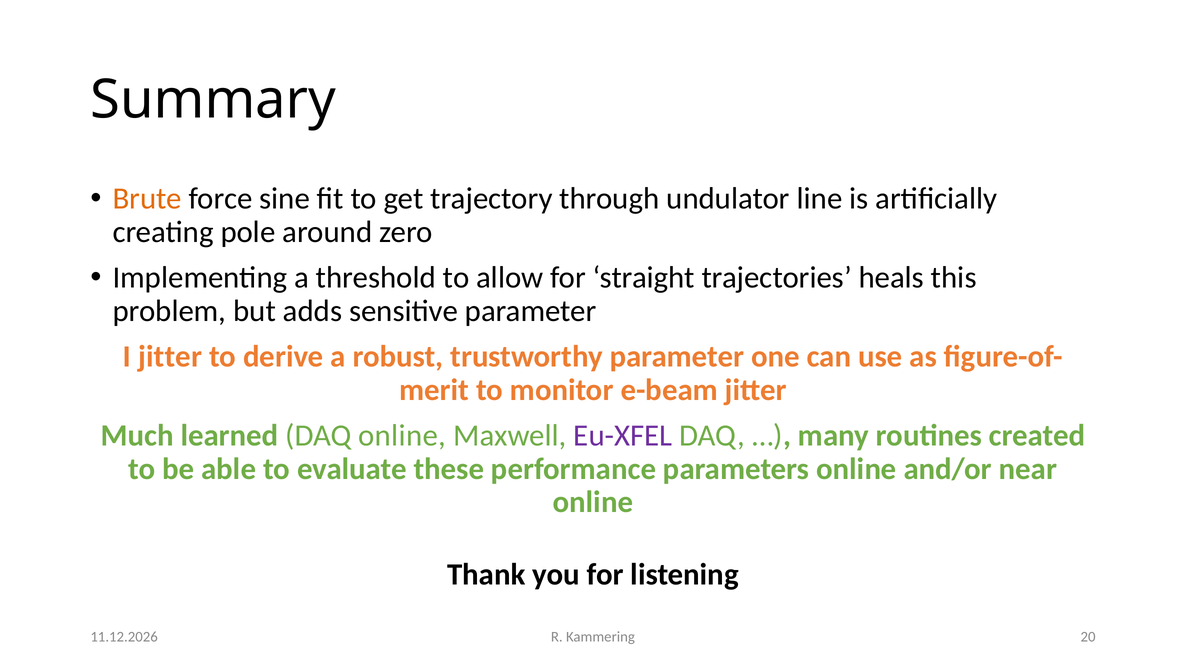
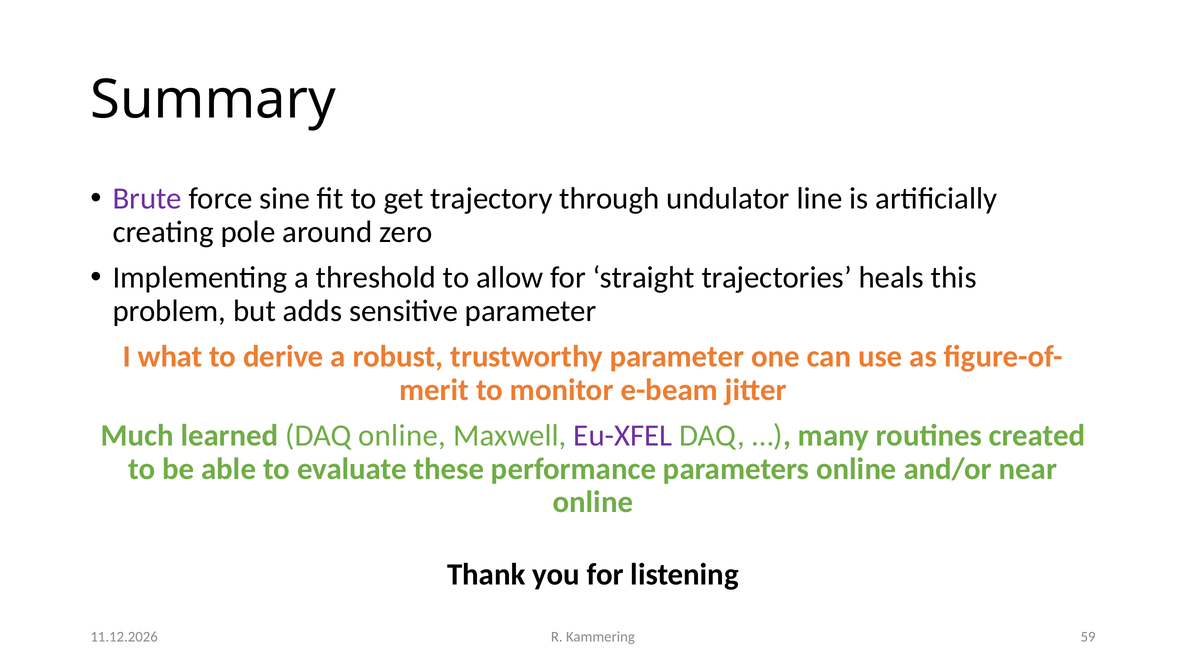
Brute colour: orange -> purple (147, 199)
I jitter: jitter -> what (170, 357)
20: 20 -> 59 (1088, 637)
